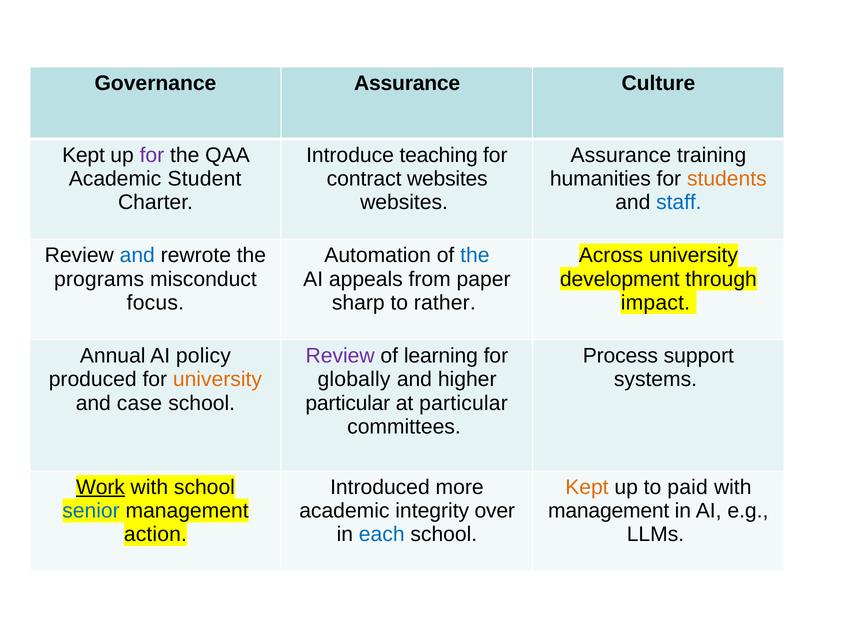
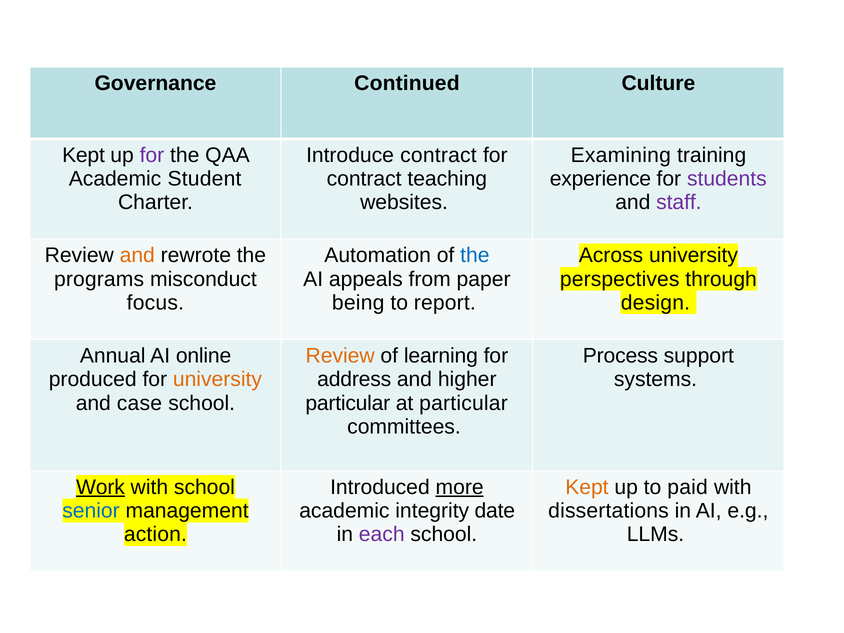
Governance Assurance: Assurance -> Continued (407, 83)
Introduce teaching: teaching -> contract (438, 155)
Assurance: Assurance -> Examining (621, 155)
contract websites: websites -> teaching (447, 179)
humanities: humanities -> experience (600, 179)
students colour: orange -> purple (727, 179)
staff colour: blue -> purple (679, 202)
and colour: blue -> orange (137, 256)
development: development -> perspectives (620, 279)
sharp: sharp -> being (358, 303)
rather: rather -> report (445, 303)
impact: impact -> design (655, 303)
policy: policy -> online (204, 356)
Review colour: purple -> orange (340, 356)
globally: globally -> address (354, 379)
more underline: none -> present (460, 487)
over: over -> date (495, 511)
management: management -> dissertations (609, 511)
each colour: blue -> purple (382, 534)
